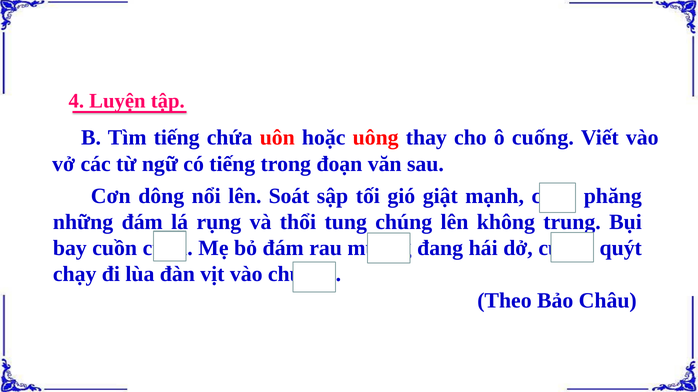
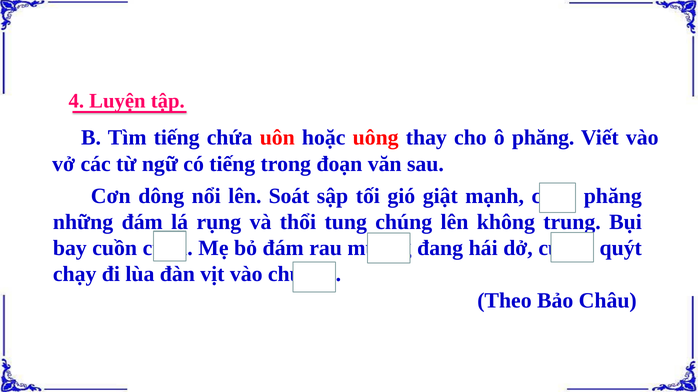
ô cuống: cuống -> phăng (543, 138)
